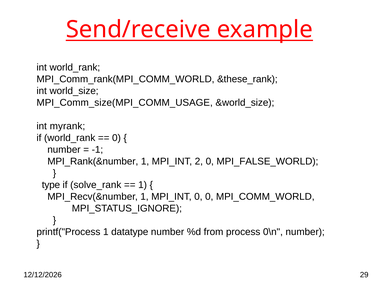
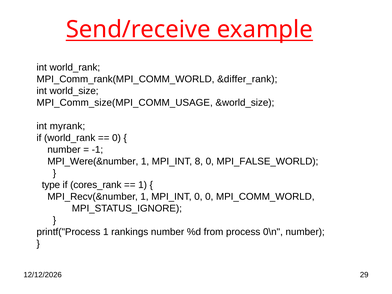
&these_rank: &these_rank -> &differ_rank (247, 79)
MPI_Rank(&number: MPI_Rank(&number -> MPI_Were(&number (93, 161)
2: 2 -> 8 (199, 161)
solve_rank: solve_rank -> cores_rank (96, 185)
datatype: datatype -> rankings (130, 232)
